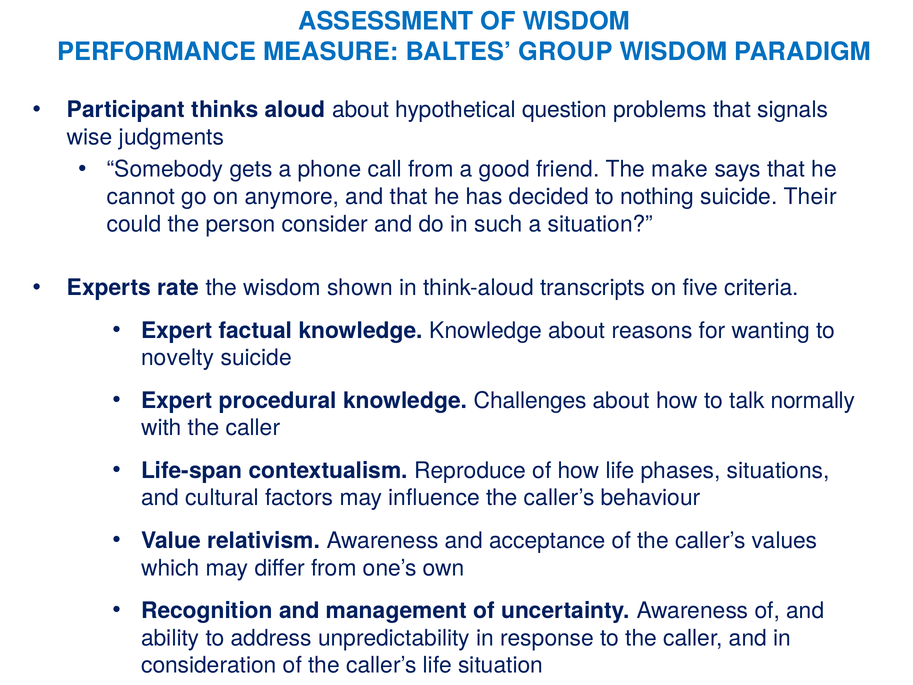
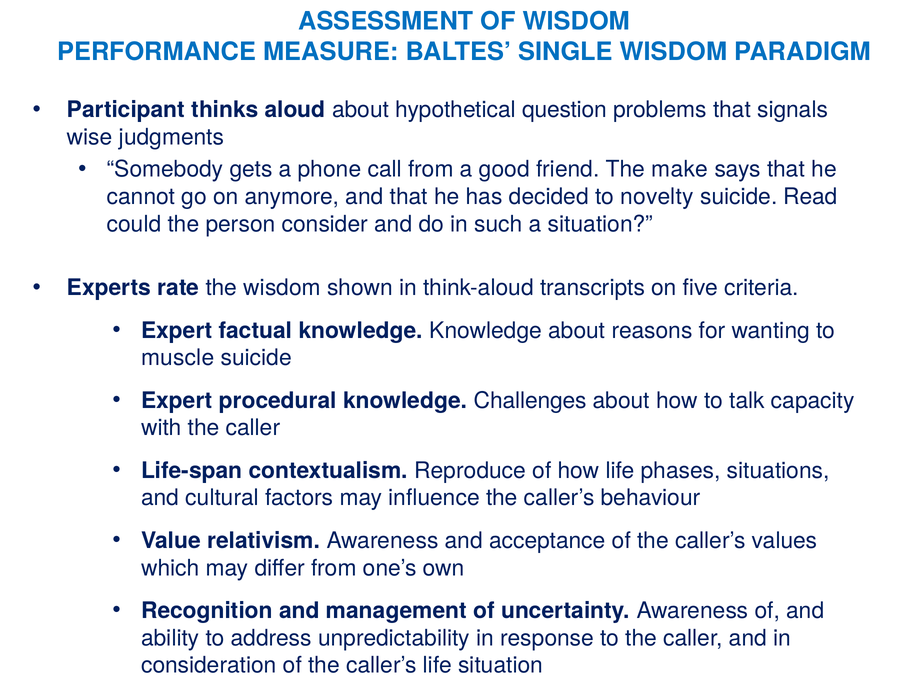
GROUP: GROUP -> SINGLE (566, 52)
nothing: nothing -> novelty (657, 197)
Their: Their -> Read (810, 197)
novelty: novelty -> muscle (178, 358)
normally: normally -> capacity (813, 400)
